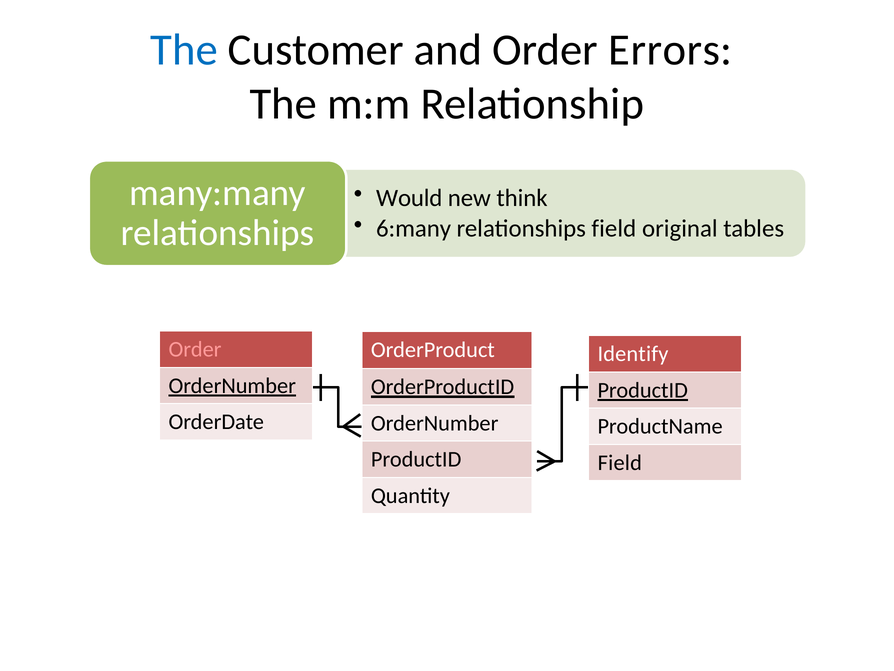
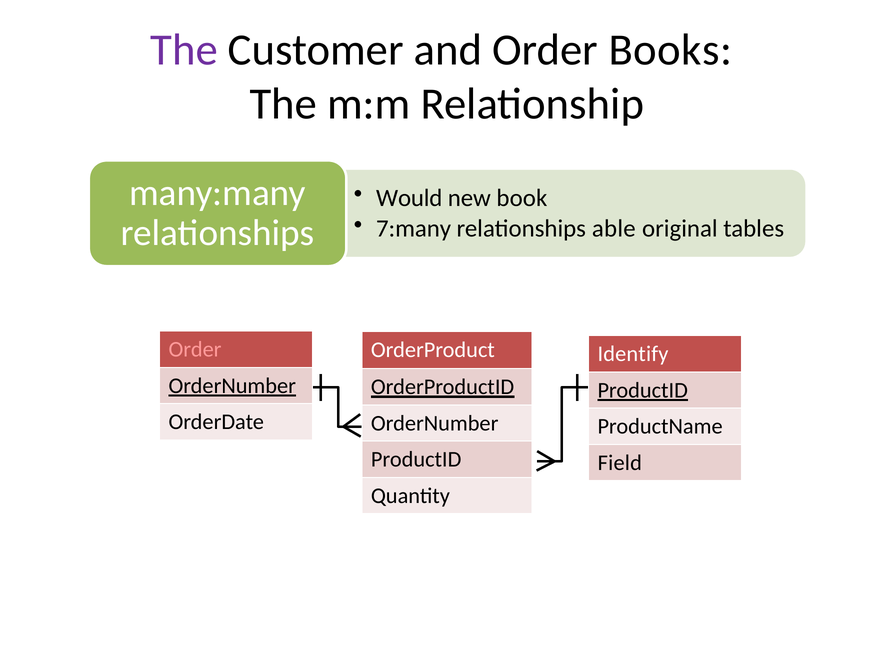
The colour: blue -> purple (184, 50)
Errors: Errors -> Books (670, 50)
think: think -> book (522, 198)
6:many: 6:many -> 7:many (414, 228)
relationships field: field -> able (614, 228)
